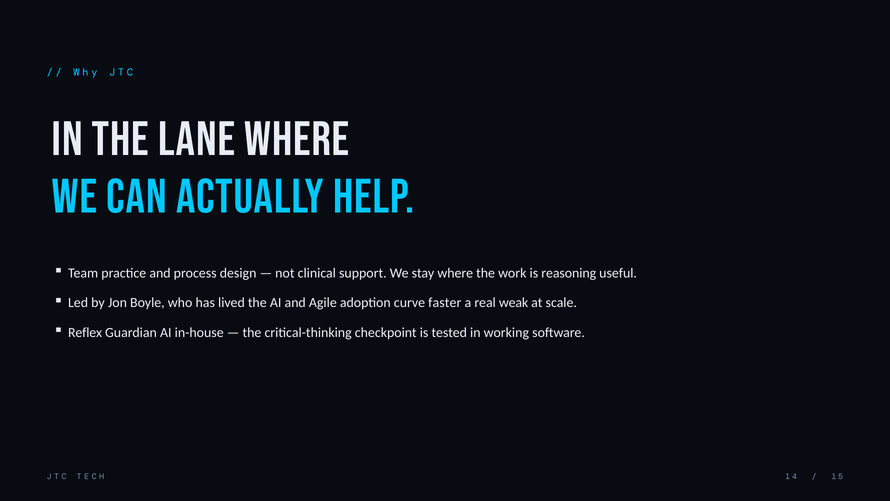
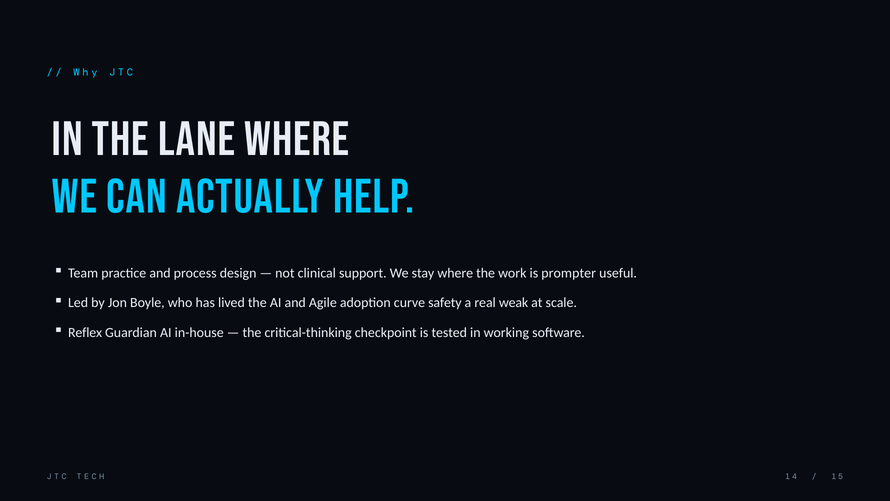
reasoning: reasoning -> prompter (569, 273)
faster: faster -> safety (445, 303)
